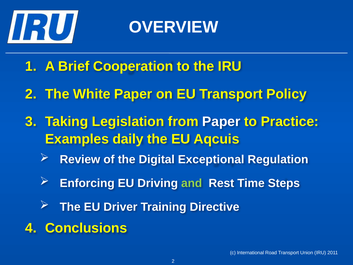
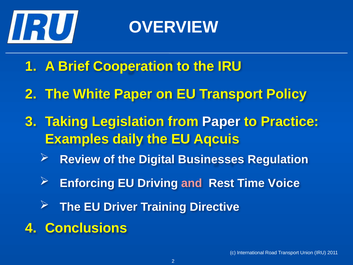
Exceptional: Exceptional -> Businesses (211, 159)
and colour: light green -> pink (192, 183)
Steps: Steps -> Voice (284, 183)
